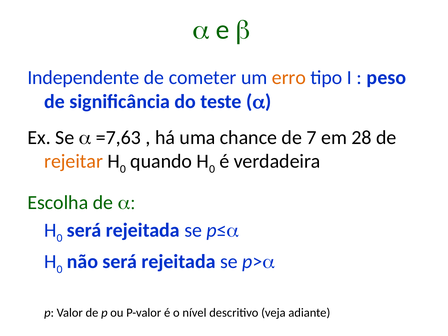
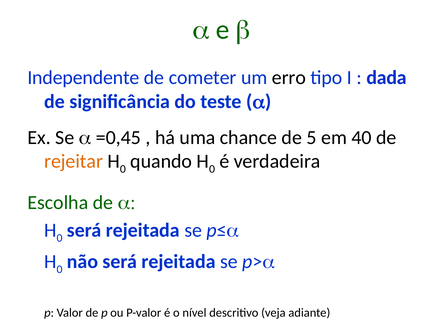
erro colour: orange -> black (289, 78)
peso: peso -> dada (387, 78)
=7,63: =7,63 -> =0,45 (118, 137)
7: 7 -> 5 (312, 137)
28: 28 -> 40 (361, 137)
